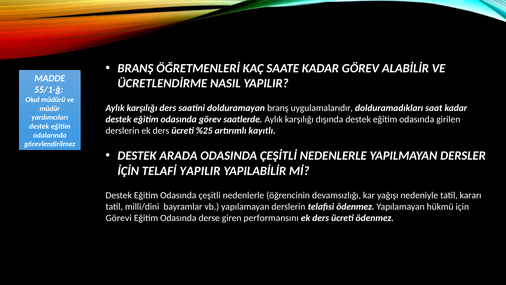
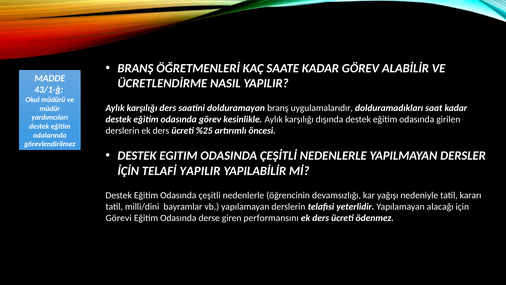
55/1-ğ: 55/1-ğ -> 43/1-ğ (49, 90)
saatlerde: saatlerde -> kesinlikle (243, 119)
kayıtlı: kayıtlı -> öncesi (262, 131)
ARADA: ARADA -> EGITIM (178, 155)
telafisi ödenmez: ödenmez -> yeterlidir (355, 206)
hükmü: hükmü -> alacağı (440, 206)
